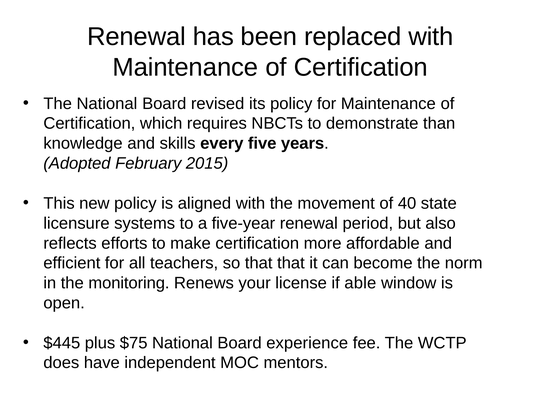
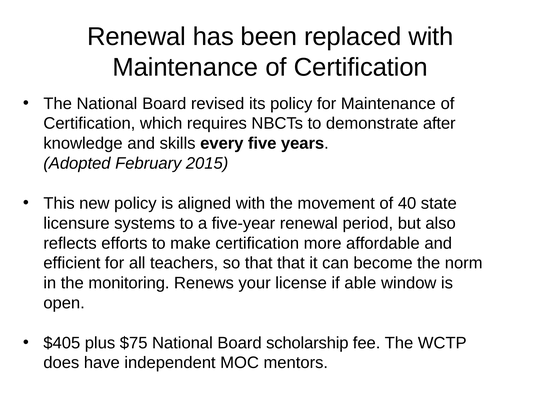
than: than -> after (439, 123)
$445: $445 -> $405 (62, 343)
experience: experience -> scholarship (307, 343)
